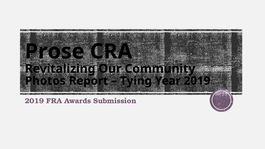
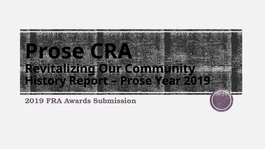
Photos: Photos -> History (45, 81)
Tying: Tying -> Prose (136, 81)
